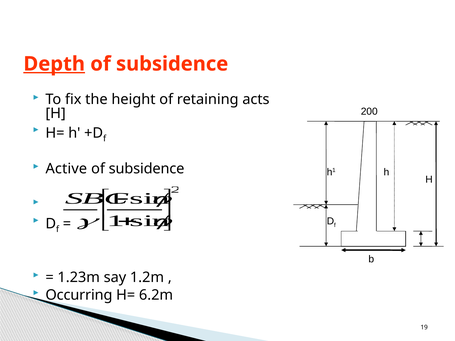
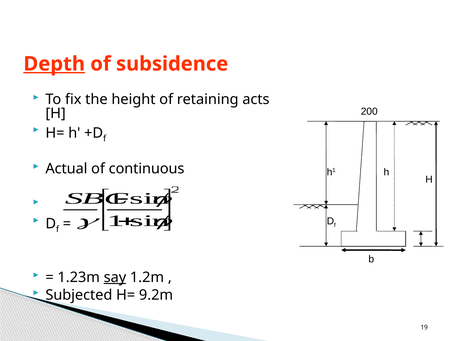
Active: Active -> Actual (66, 169)
subsidence: subsidence -> continuous (147, 169)
say underline: none -> present (115, 277)
Occurring: Occurring -> Subjected (79, 295)
6.2m: 6.2m -> 9.2m (156, 295)
